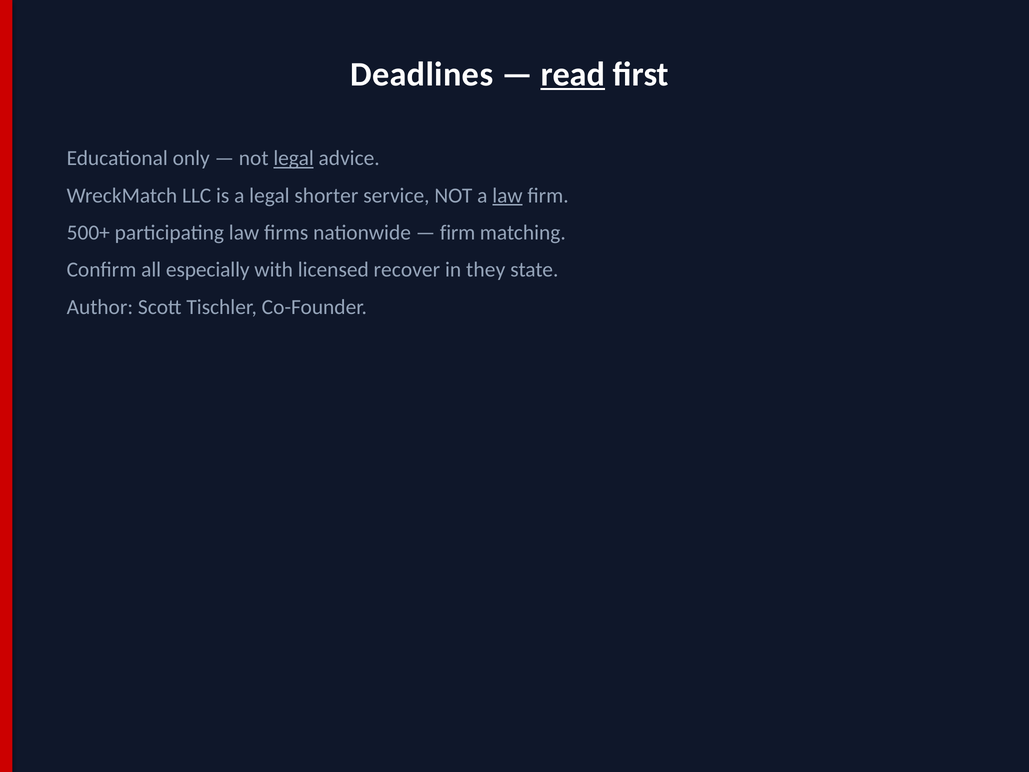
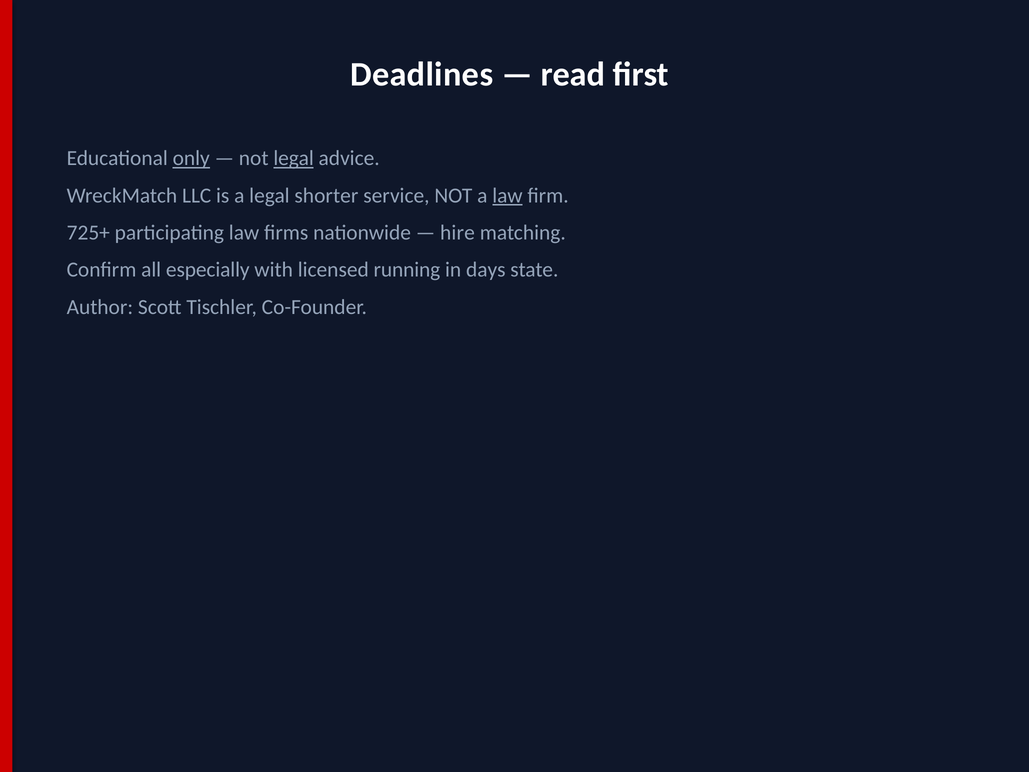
read underline: present -> none (573, 74)
only underline: none -> present (191, 158)
500+: 500+ -> 725+ (88, 233)
firm: firm -> hire (457, 233)
recover: recover -> running (407, 270)
they: they -> days (486, 270)
